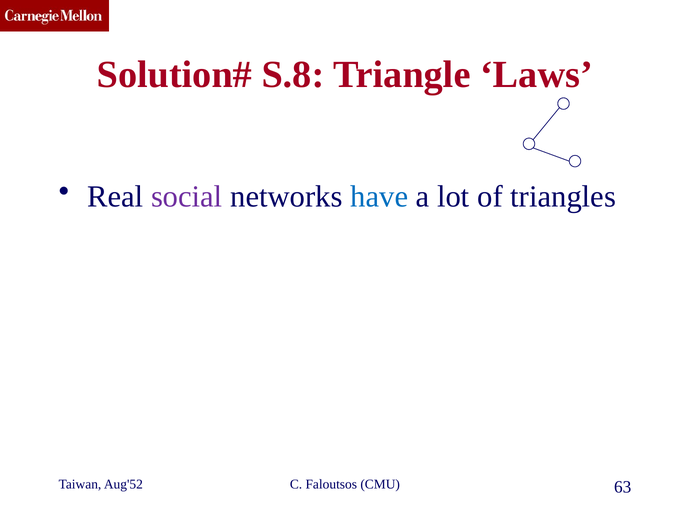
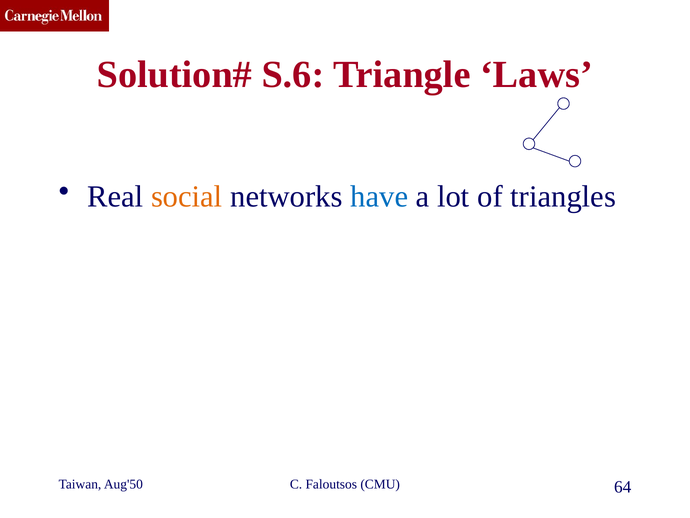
S.8: S.8 -> S.6 (293, 75)
social colour: purple -> orange (187, 197)
Aug'52: Aug'52 -> Aug'50 (123, 484)
63: 63 -> 64 (623, 487)
